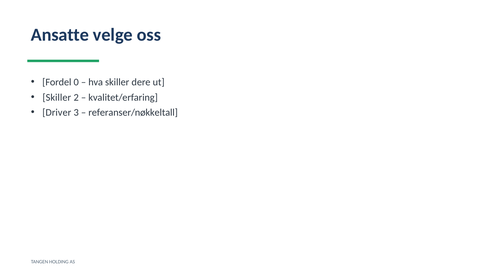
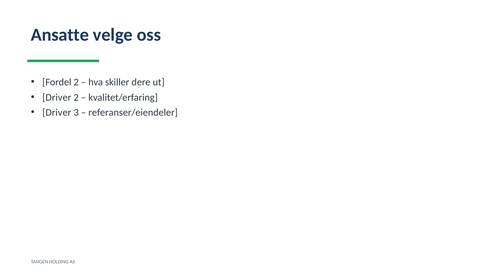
Fordel 0: 0 -> 2 (76, 82)
Skiller: Skiller -> Driver (57, 98)
referanser/nøkkeltall: referanser/nøkkeltall -> referanser/eiendeler (133, 113)
